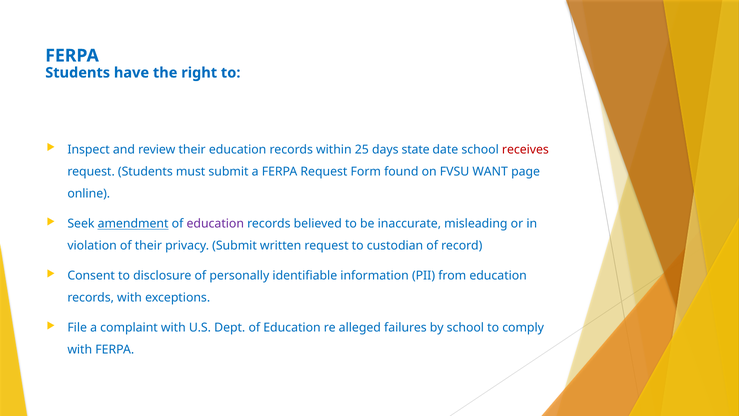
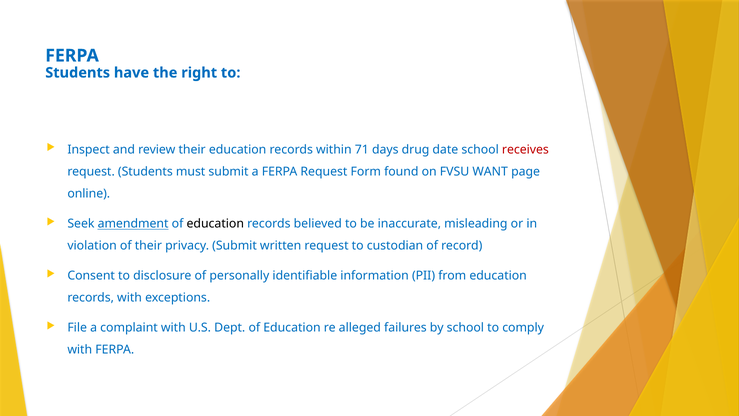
25: 25 -> 71 (362, 149)
state: state -> drug (416, 149)
education colour: purple -> black (215, 224)
